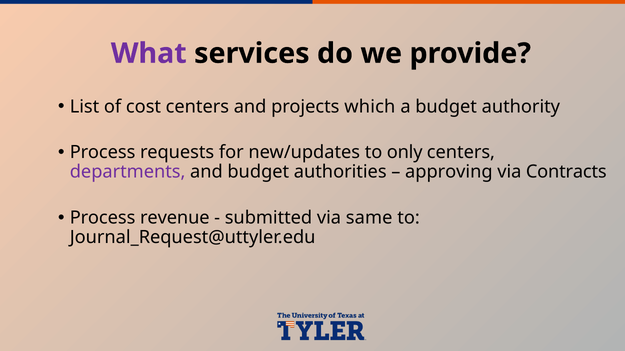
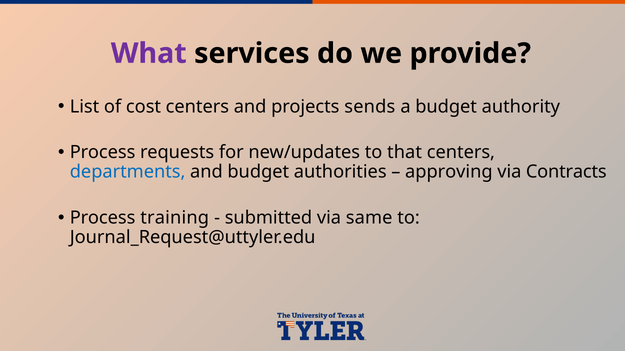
which: which -> sends (370, 107)
only: only -> that (405, 153)
departments colour: purple -> blue (128, 172)
revenue: revenue -> training (175, 218)
